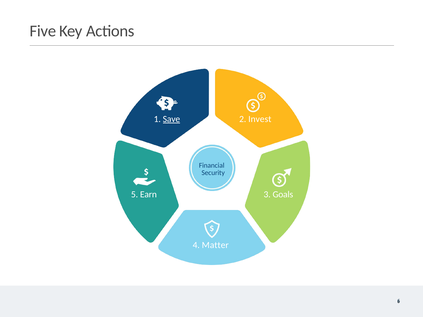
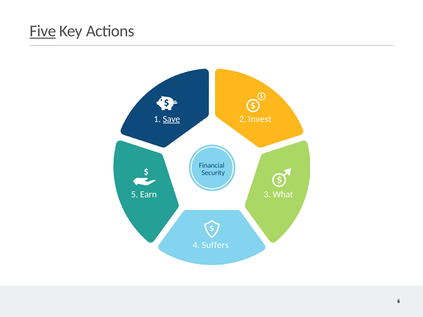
Five underline: none -> present (43, 31)
Goals: Goals -> What (283, 195)
Matter: Matter -> Suffers (215, 245)
